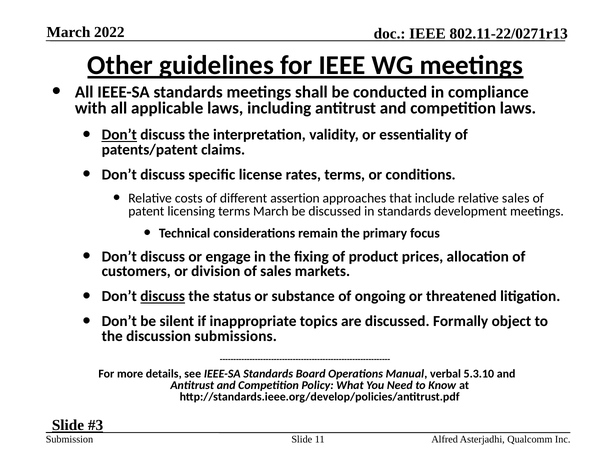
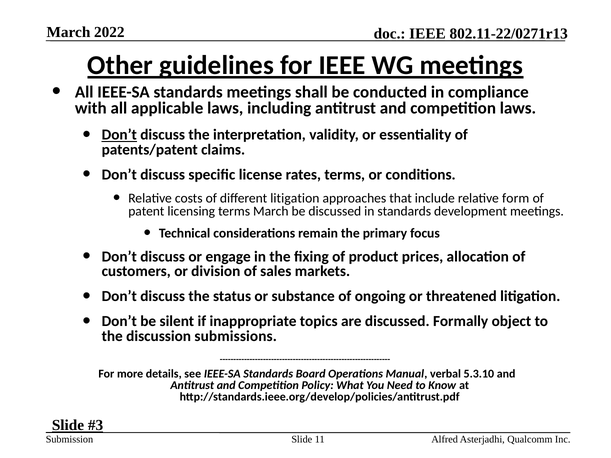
different assertion: assertion -> litigation (295, 198)
relative sales: sales -> form (516, 198)
discuss underline: present -> none (163, 296)
